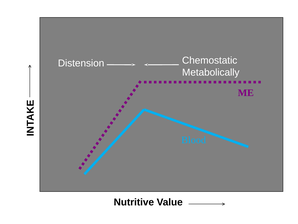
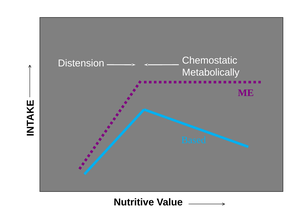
Blood: Blood -> Based (194, 140)
